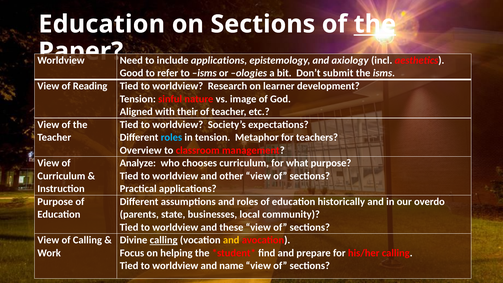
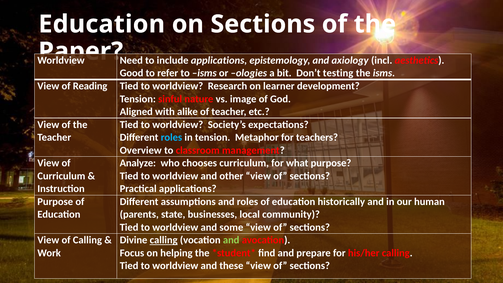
the underline: present -> none (375, 24)
submit: submit -> testing (338, 73)
their: their -> alike (187, 112)
overdo: overdo -> human (429, 202)
these: these -> some (231, 227)
and colour: yellow -> light green (231, 240)
name: name -> these (231, 266)
